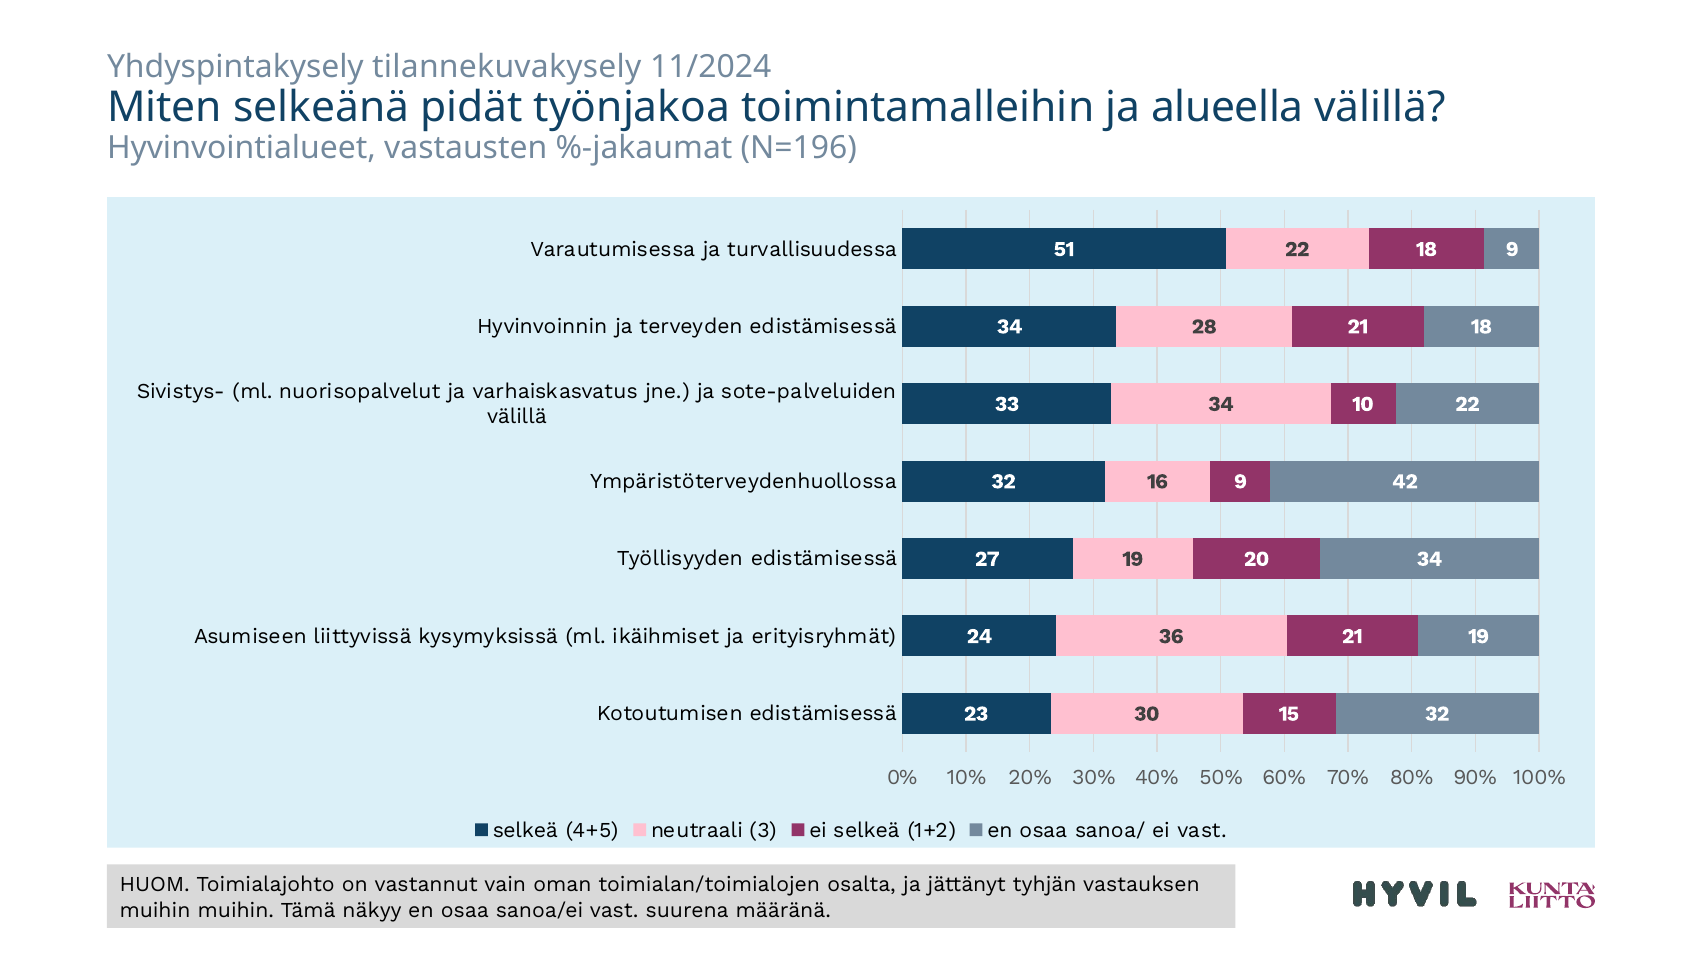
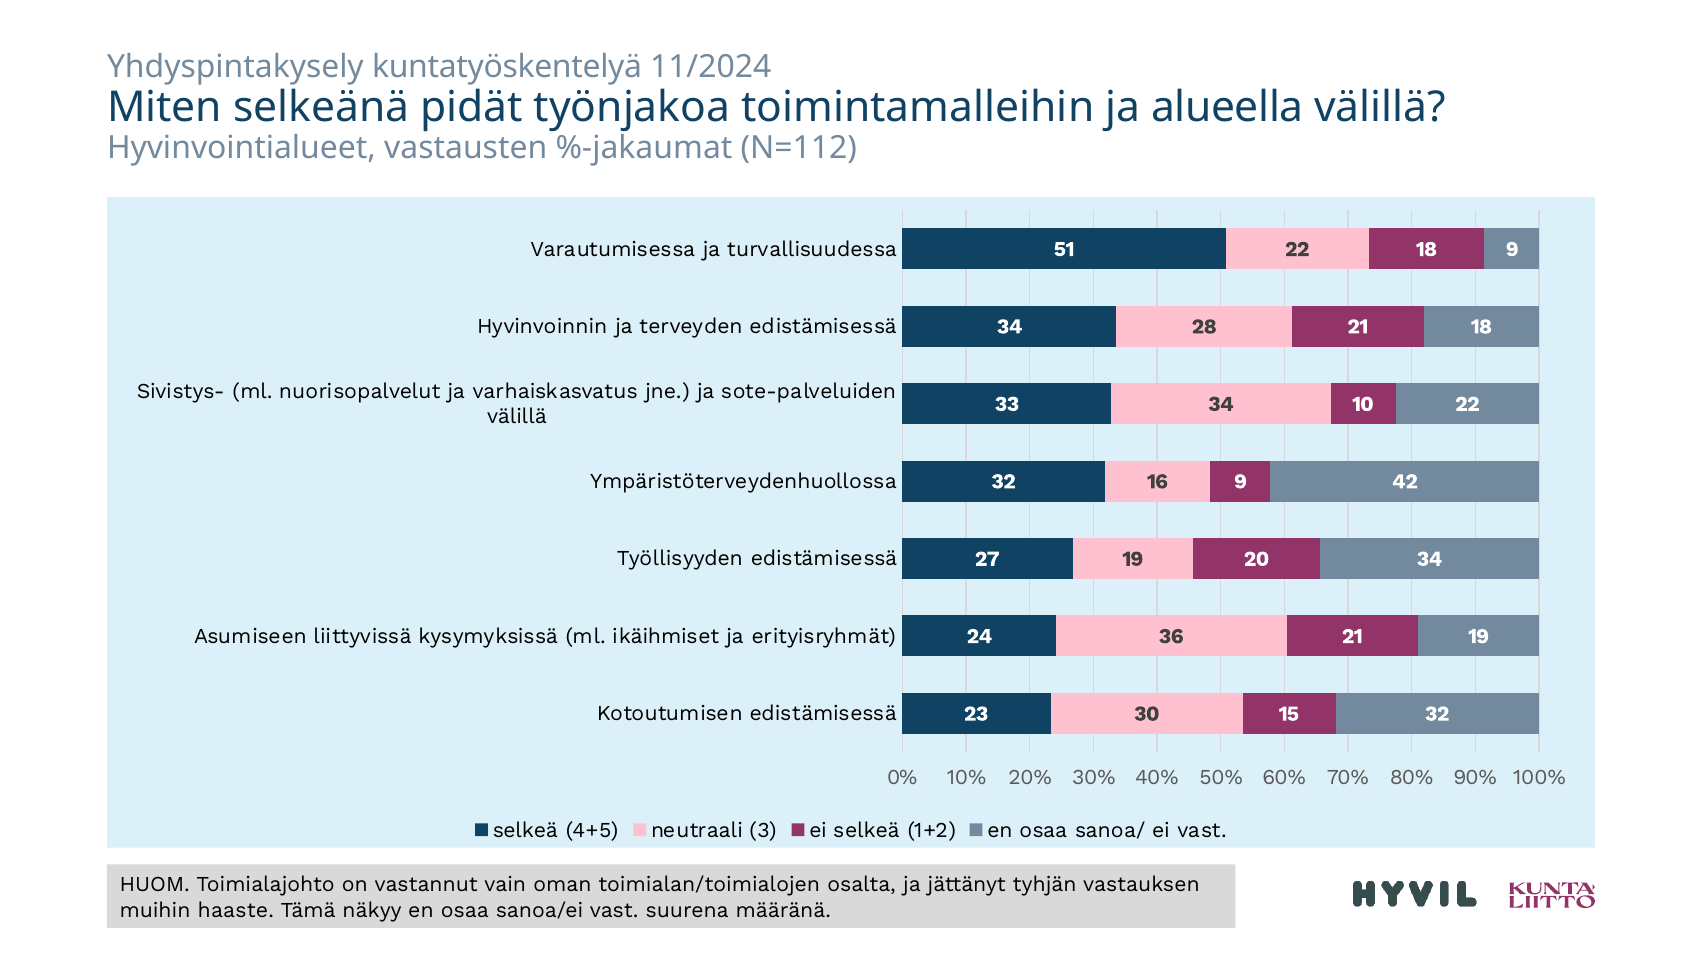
tilannekuvakysely: tilannekuvakysely -> kuntatyöskentelyä (507, 67)
N=196: N=196 -> N=112 (799, 148)
muihin muihin: muihin -> haaste (236, 911)
